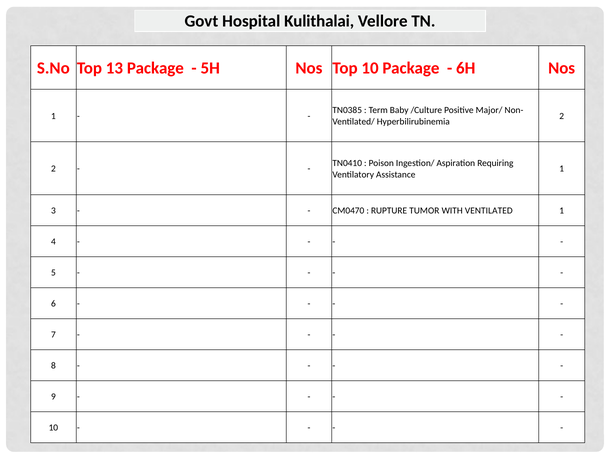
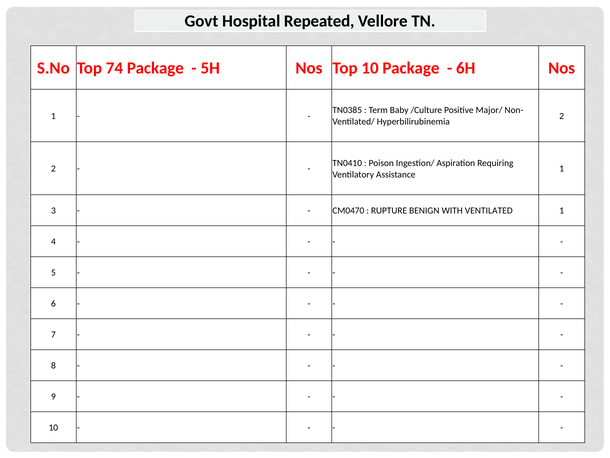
Kulithalai: Kulithalai -> Repeated (319, 21)
13: 13 -> 74 (114, 68)
TUMOR: TUMOR -> BENIGN (424, 210)
